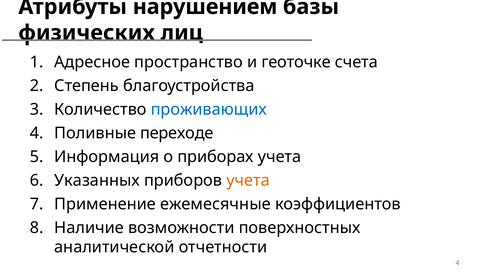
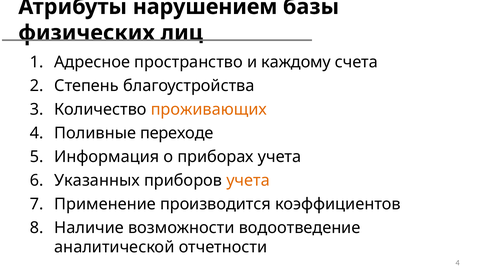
геоточке: геоточке -> каждому (296, 62)
проживающих colour: blue -> orange (209, 110)
ежемесячные: ежемесячные -> производится (215, 204)
поверхностных: поверхностных -> водоотведение (300, 228)
